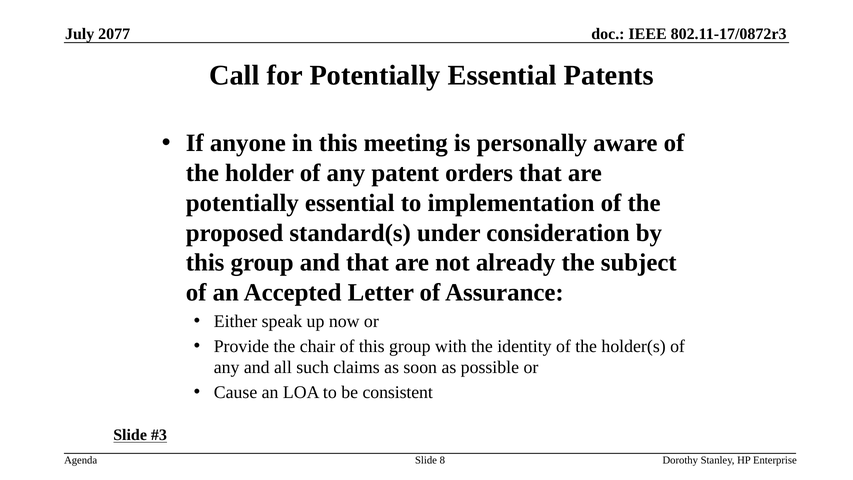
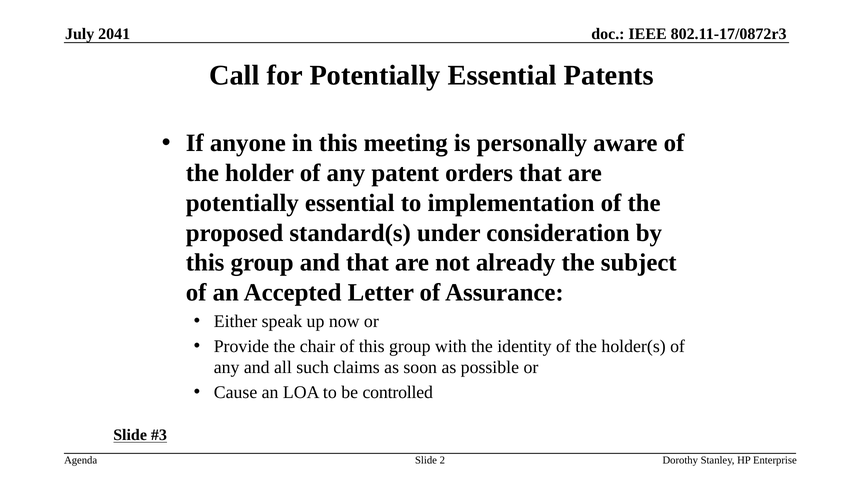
2077: 2077 -> 2041 (114, 34)
consistent: consistent -> controlled (398, 392)
8: 8 -> 2 (442, 460)
